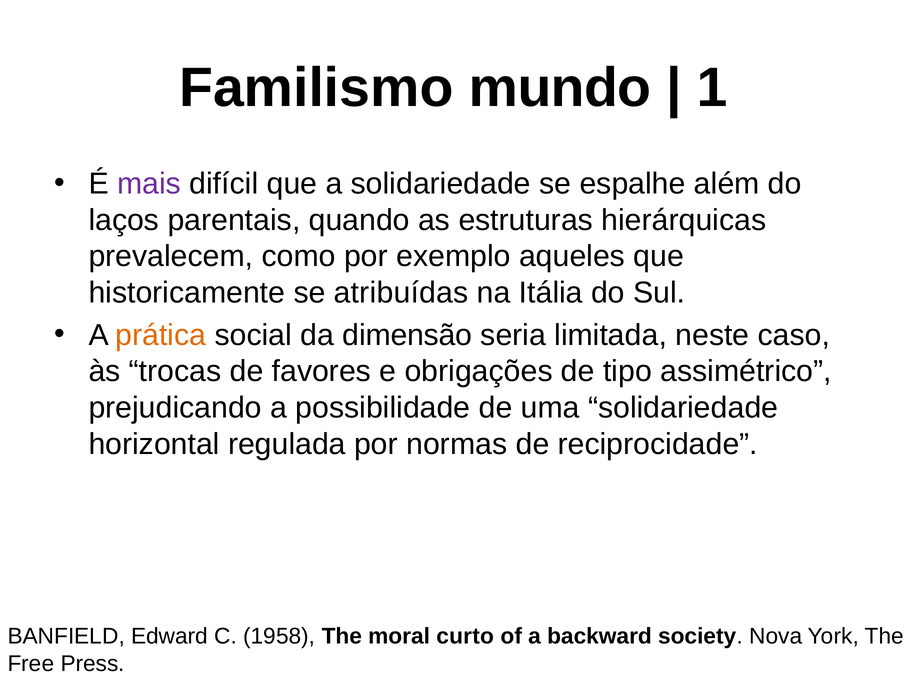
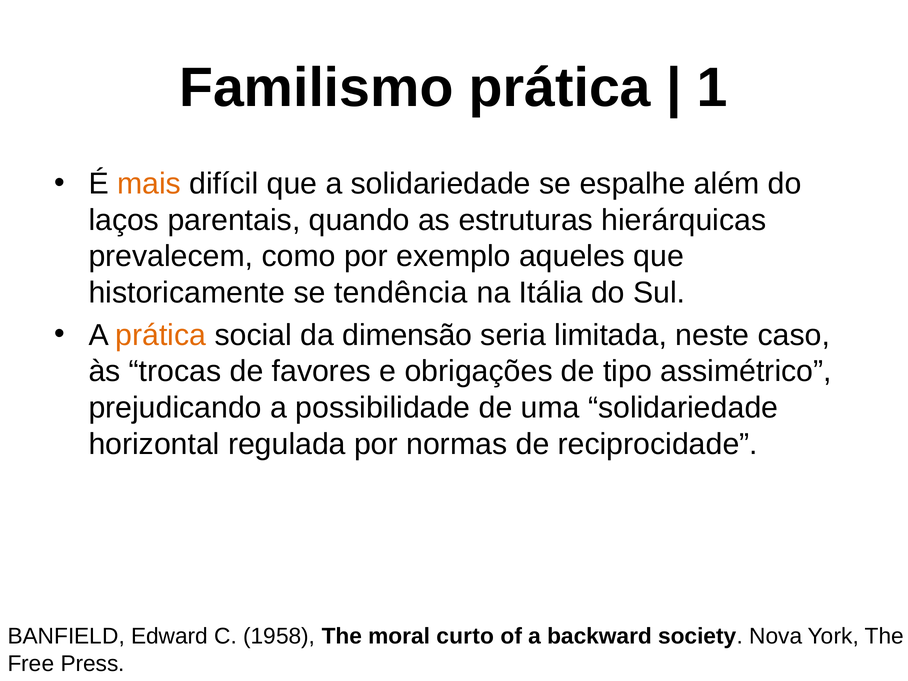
Familismo mundo: mundo -> prática (560, 88)
mais colour: purple -> orange (149, 184)
atribuídas: atribuídas -> tendência (401, 293)
